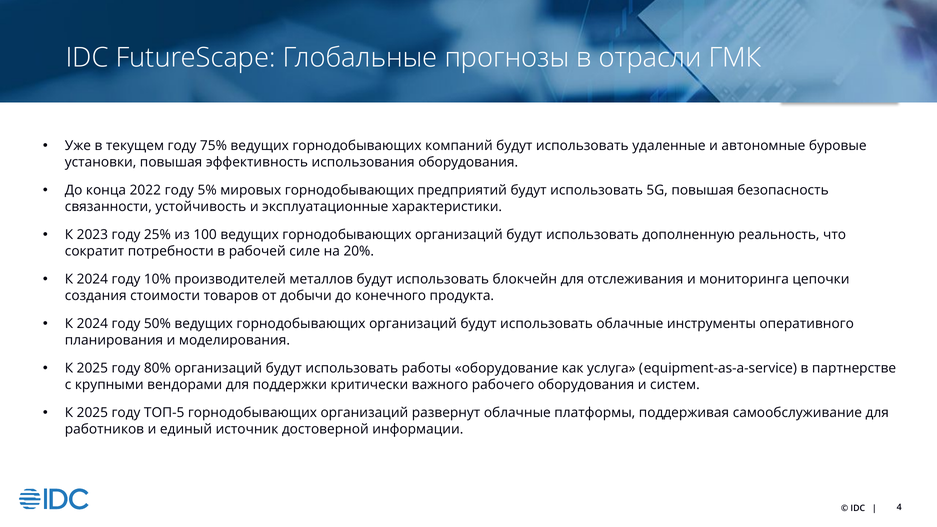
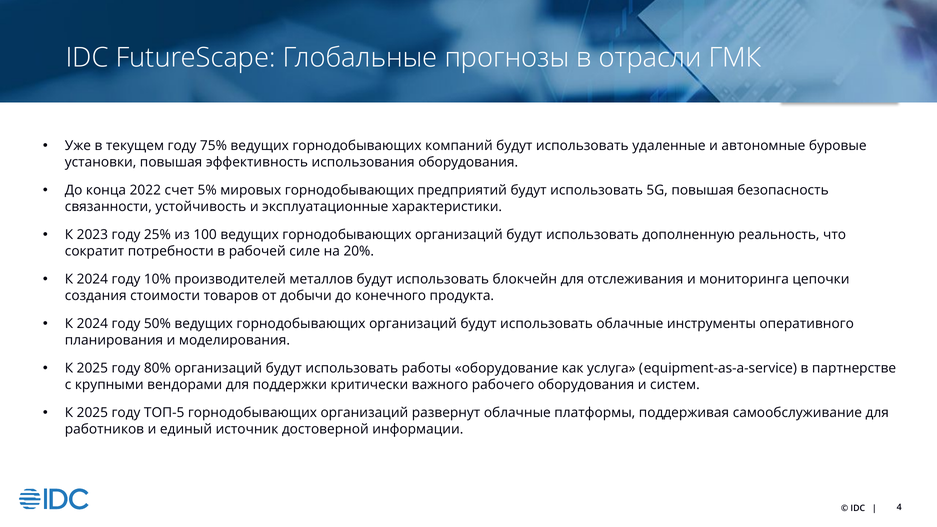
2022 году: году -> счет (179, 190)
